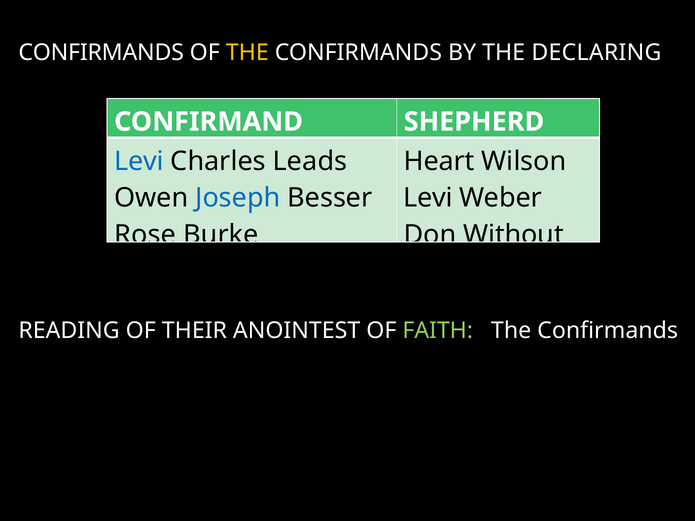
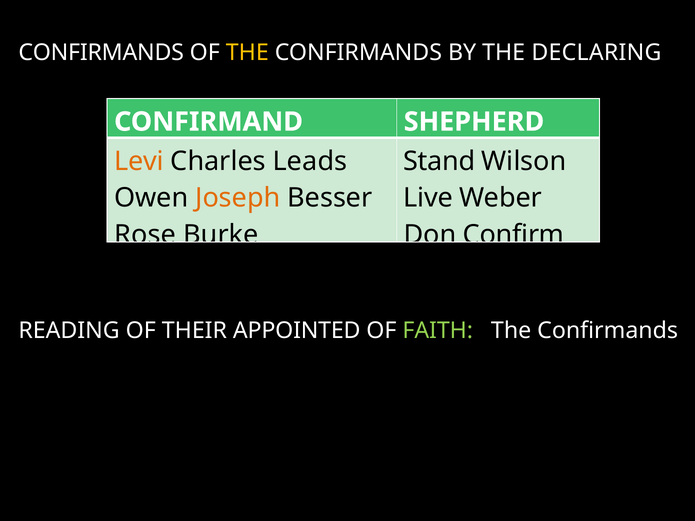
Levi colour: blue -> orange (139, 161)
Heart: Heart -> Stand (439, 161)
Joseph colour: blue -> orange (238, 198)
Levi: Levi -> Live (428, 198)
Without: Without -> Confirm (514, 235)
ANOINTEST: ANOINTEST -> APPOINTED (297, 331)
